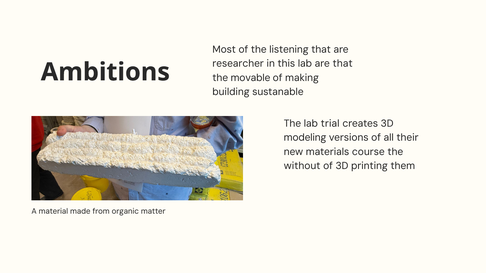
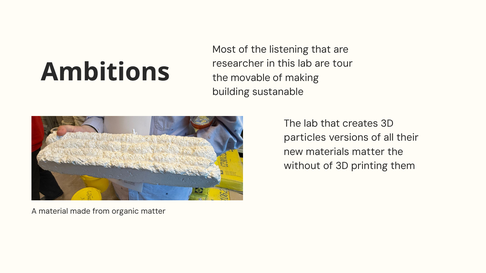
are that: that -> tour (343, 64)
lab trial: trial -> that (330, 124)
modeling: modeling -> particles (305, 138)
materials course: course -> matter (368, 152)
